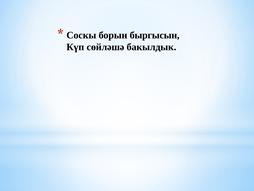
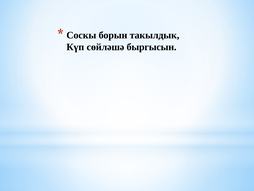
быргысын: быргысын -> такылдык (155, 35)
бакылдык: бакылдык -> быргысын (152, 47)
